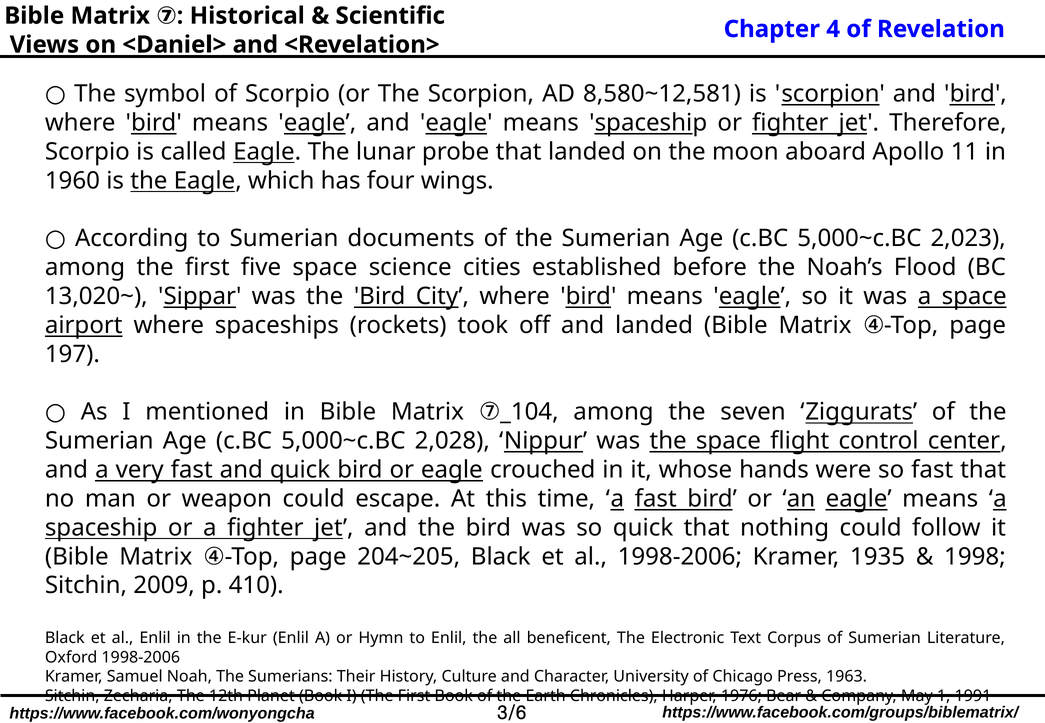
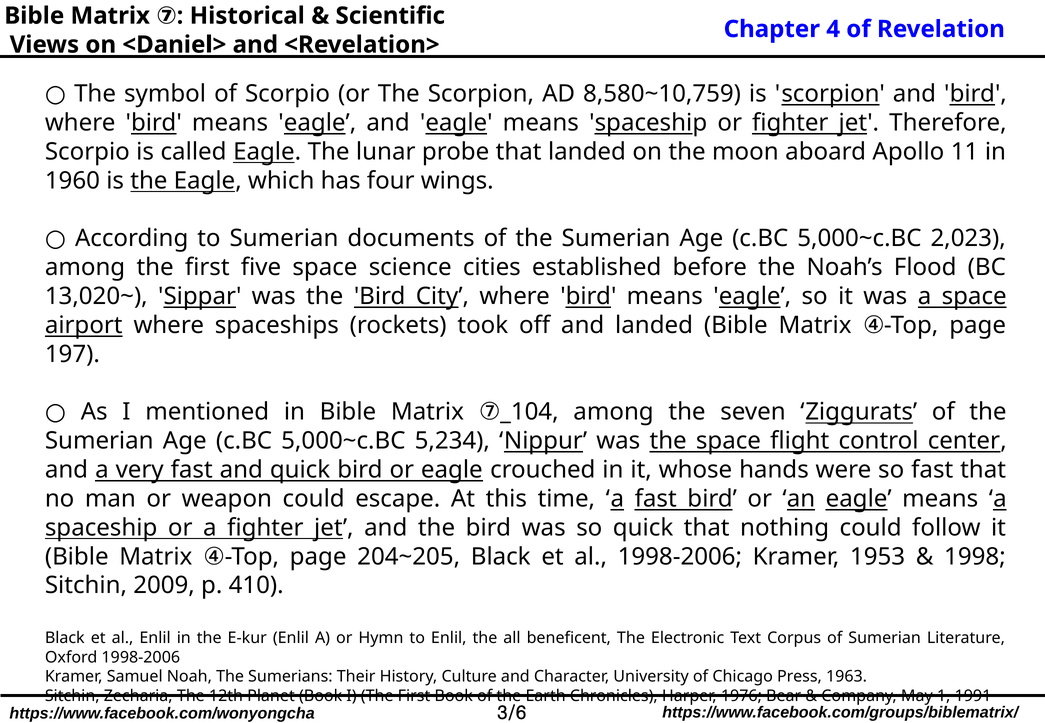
8,580~12,581: 8,580~12,581 -> 8,580~10,759 (662, 94)
2,028: 2,028 -> 5,234 (452, 441)
1935: 1935 -> 1953 (878, 557)
